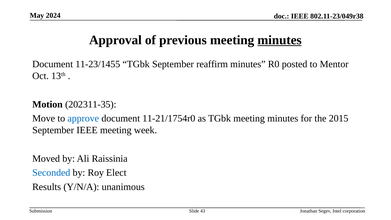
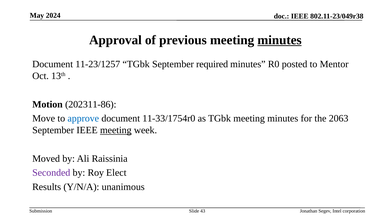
11-23/1455: 11-23/1455 -> 11-23/1257 (98, 64)
reaffirm: reaffirm -> required (212, 64)
202311-35: 202311-35 -> 202311-86 (91, 104)
11-21/1754r0: 11-21/1754r0 -> 11-33/1754r0 (169, 118)
2015: 2015 -> 2063 (339, 118)
meeting underline: none -> present (116, 130)
Seconded colour: blue -> purple (51, 173)
